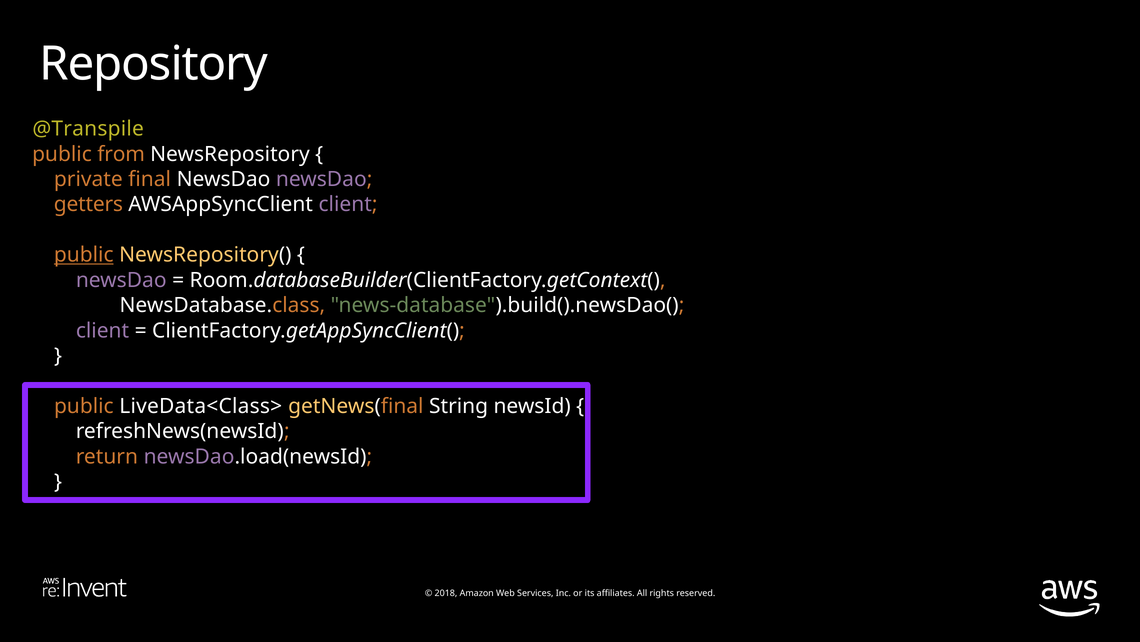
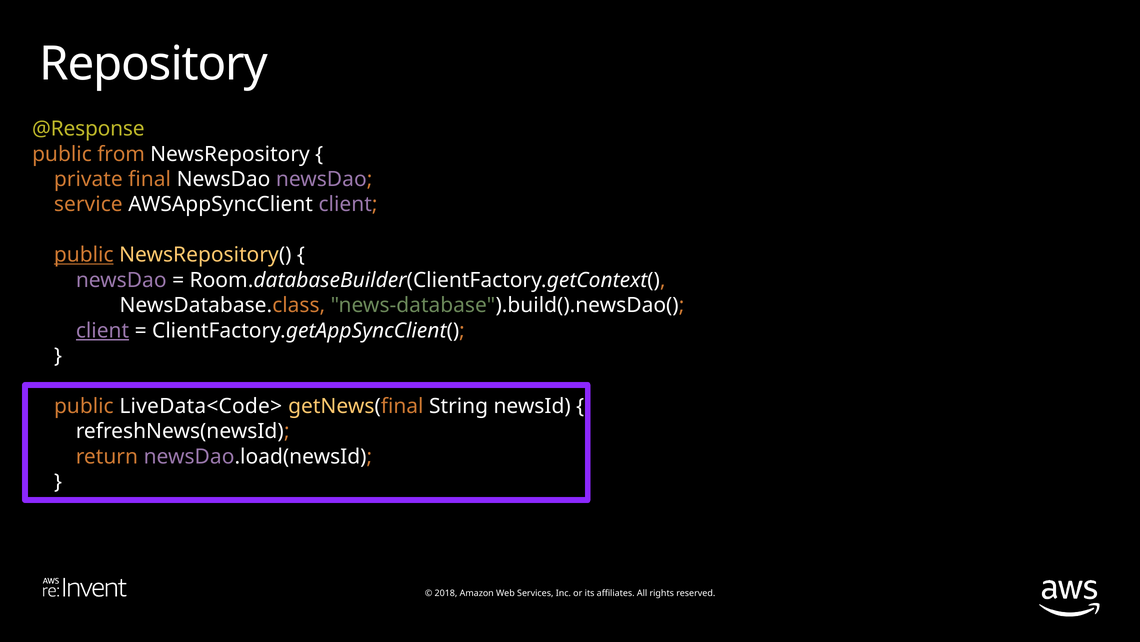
@Transpile: @Transpile -> @Response (88, 129)
getters: getters -> service (88, 204)
client underline: none -> present (103, 330)
LiveData<Class>: LiveData<Class> -> LiveData<Code> (201, 406)
